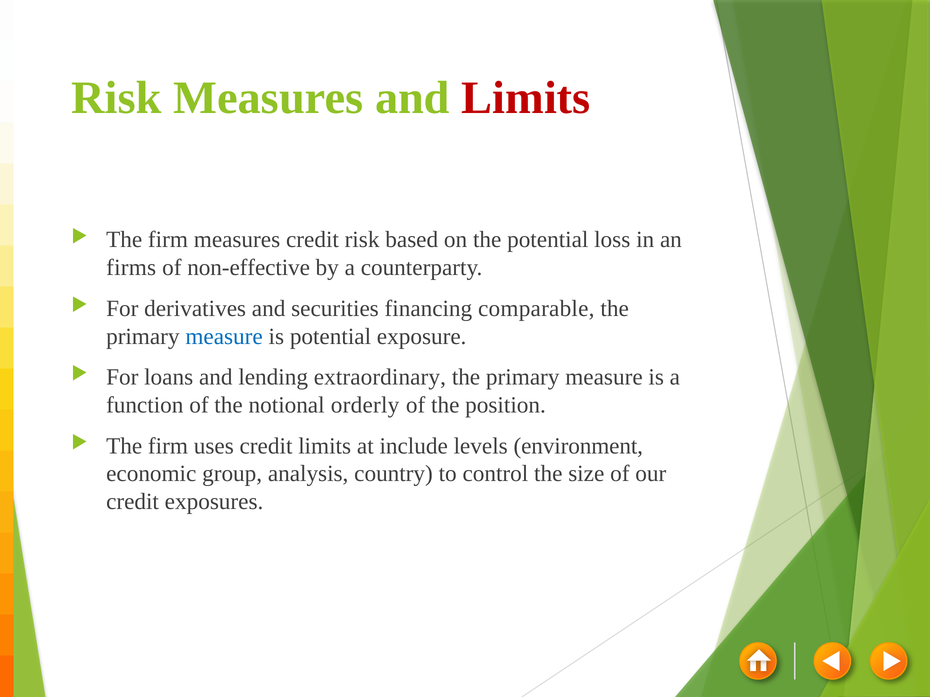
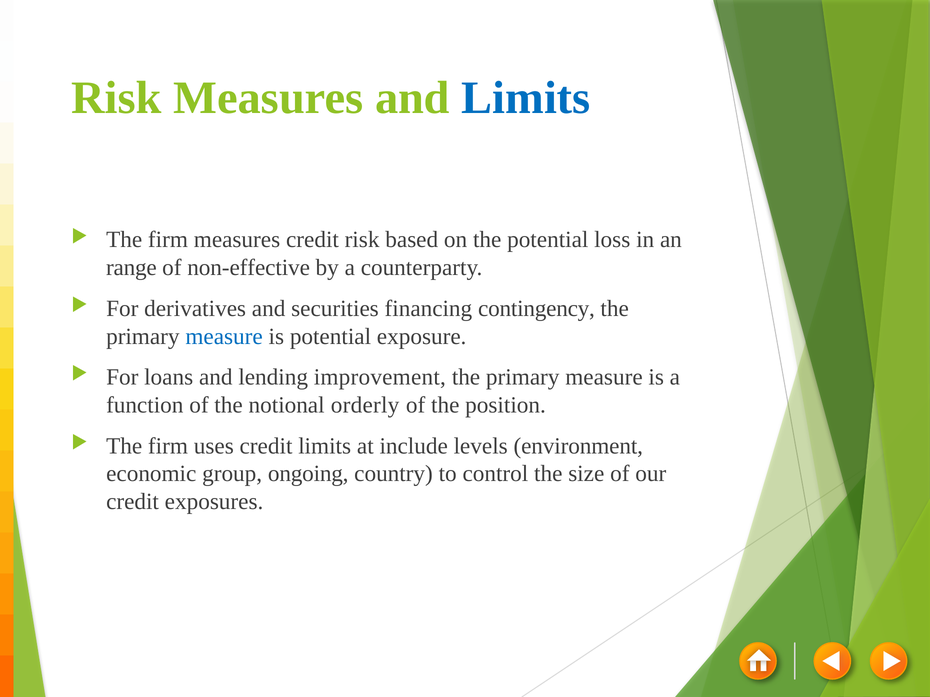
Limits colour: red -> blue (526, 98)
firms: firms -> range (131, 268)
comparable: comparable -> contingency (537, 309)
extraordinary: extraordinary -> improvement (380, 377)
analysis: analysis -> ongoing (308, 474)
